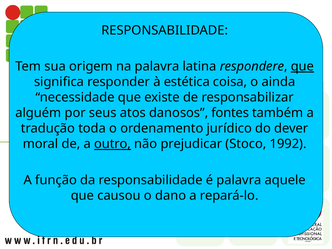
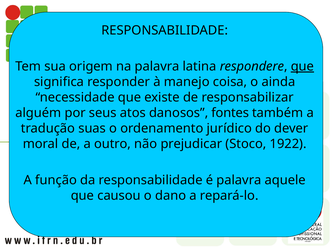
estética: estética -> manejo (187, 82)
toda: toda -> suas (92, 128)
outro underline: present -> none (113, 144)
1992: 1992 -> 1922 (288, 144)
